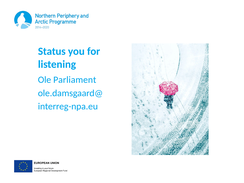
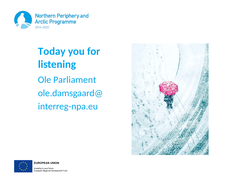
Status: Status -> Today (52, 51)
